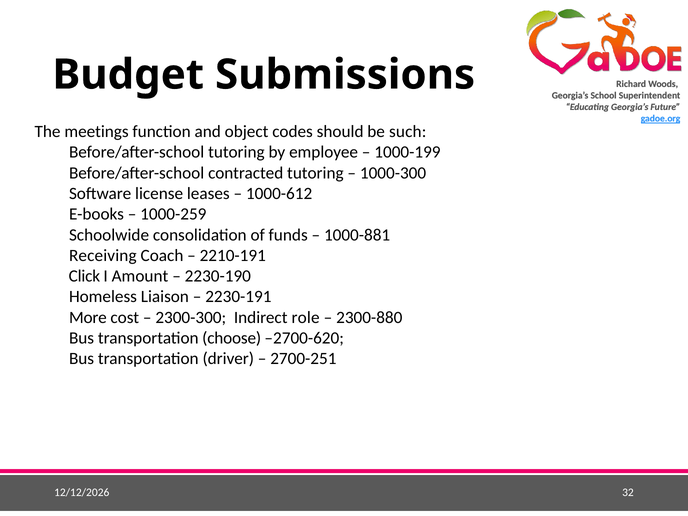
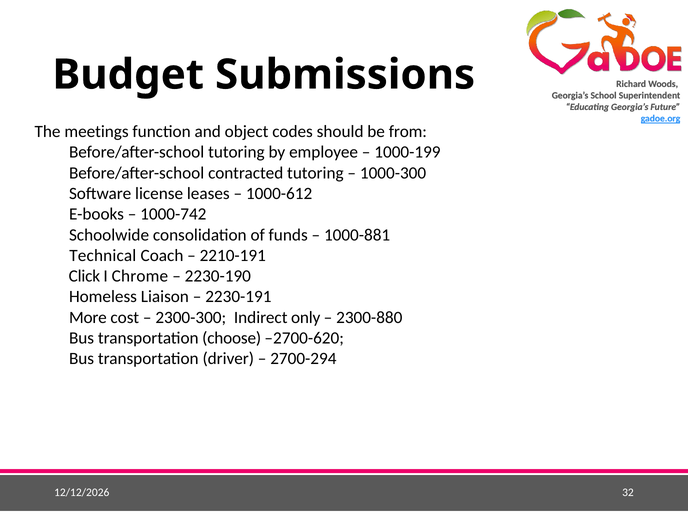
such: such -> from (408, 132)
1000-259: 1000-259 -> 1000-742 (173, 214)
Receiving: Receiving -> Technical (103, 255)
Amount: Amount -> Chrome (140, 276)
role: role -> only (306, 317)
2700-251: 2700-251 -> 2700-294 (303, 359)
